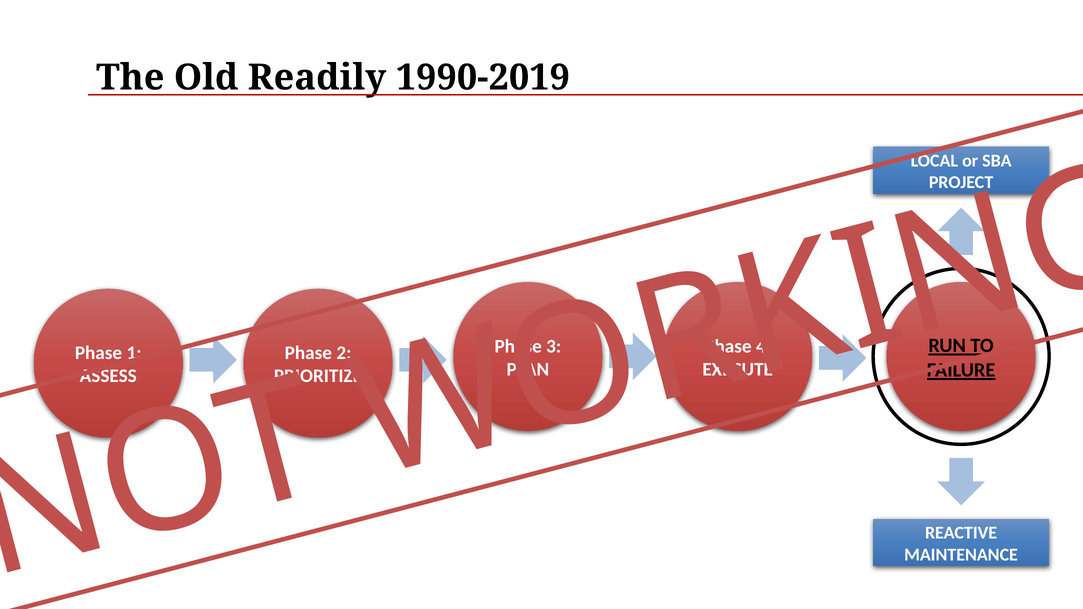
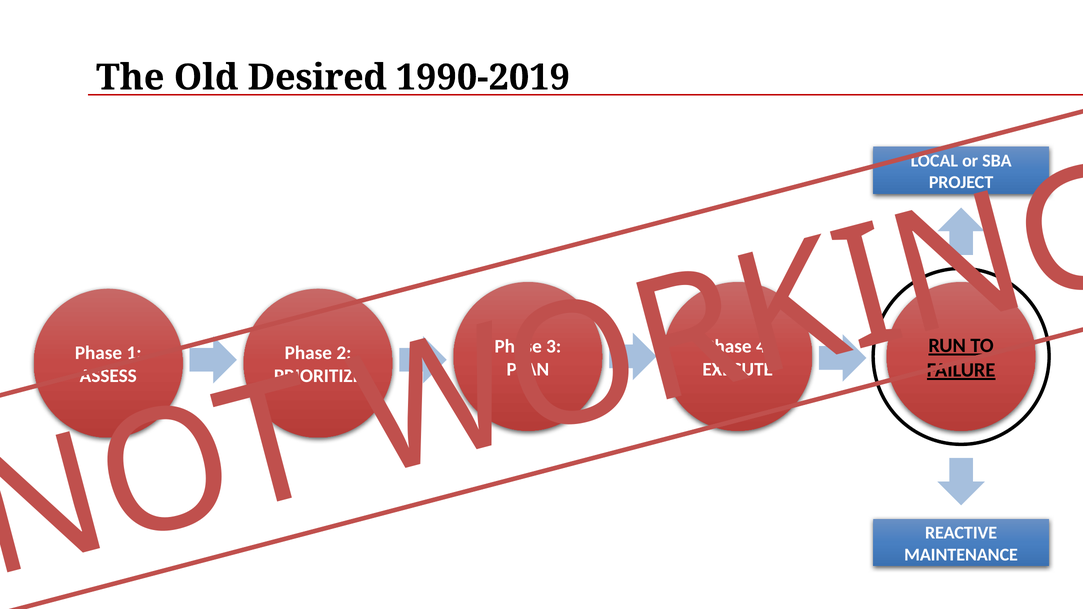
Readily: Readily -> Desired (317, 78)
